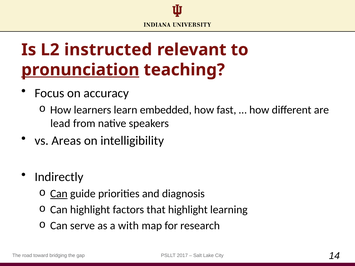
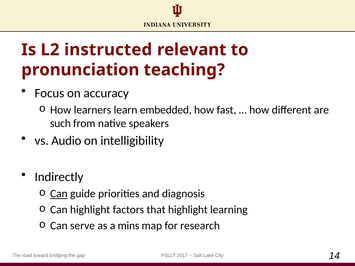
pronunciation underline: present -> none (80, 70)
lead: lead -> such (60, 124)
Areas: Areas -> Audio (66, 141)
with: with -> mins (129, 226)
